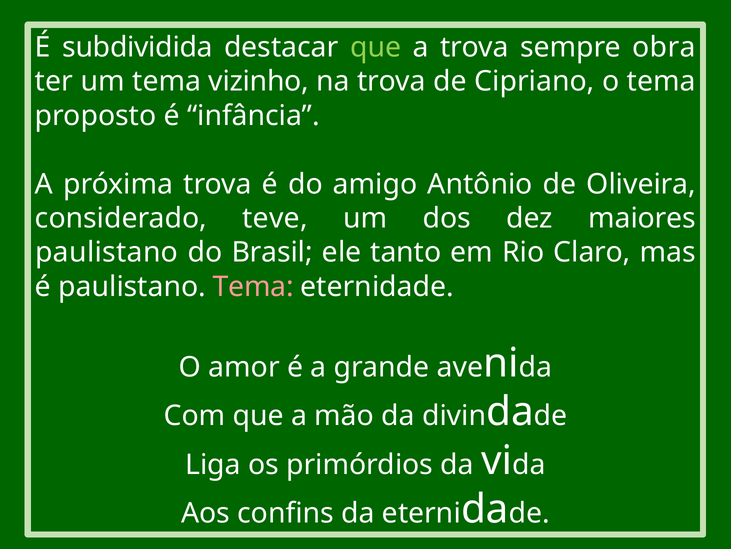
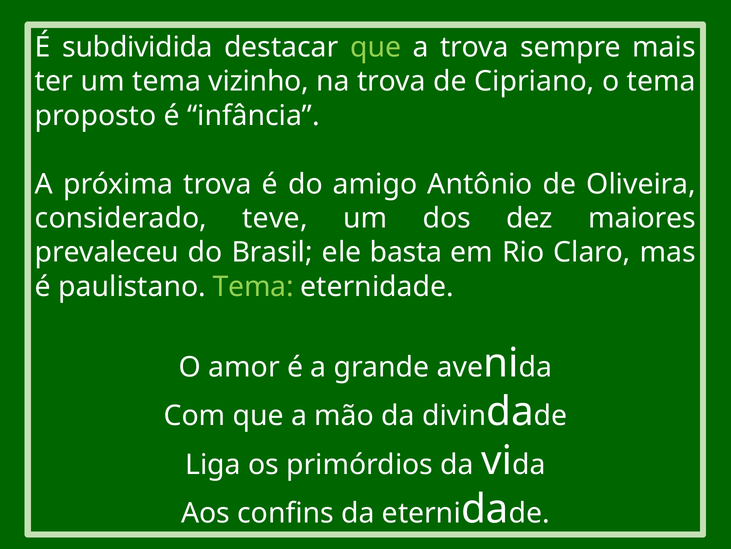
obra: obra -> mais (664, 47)
paulistano: paulistano -> prevaleceu (107, 252)
tanto: tanto -> basta (406, 252)
Tema colour: pink -> light green (253, 286)
